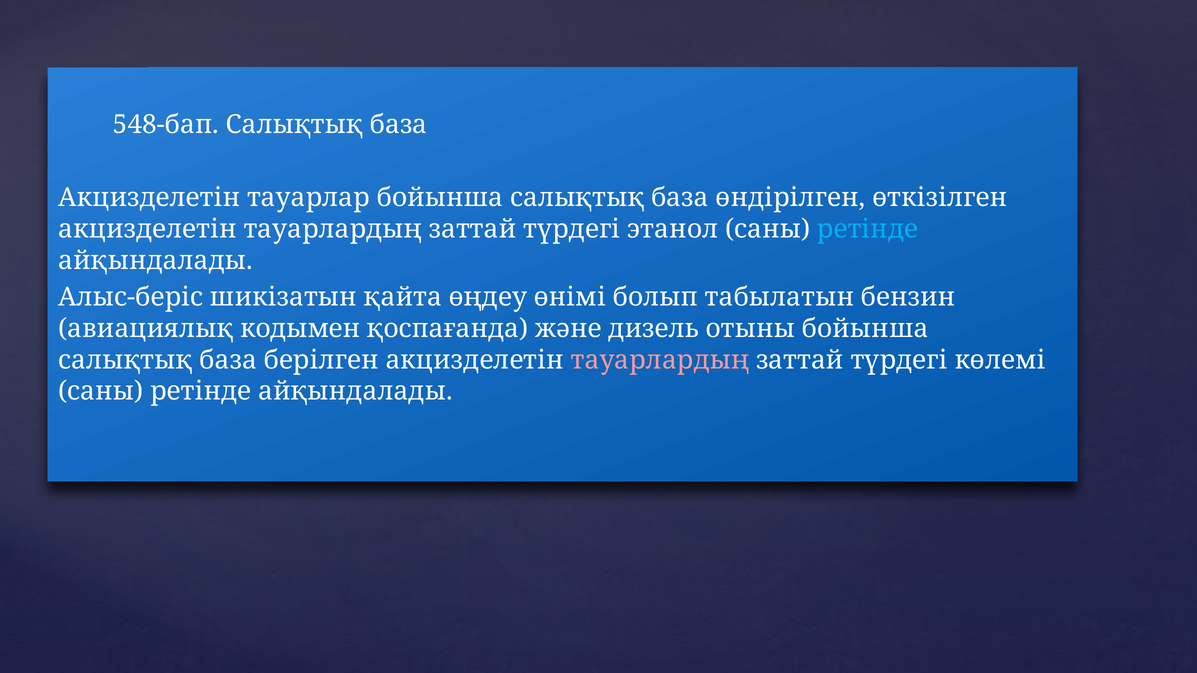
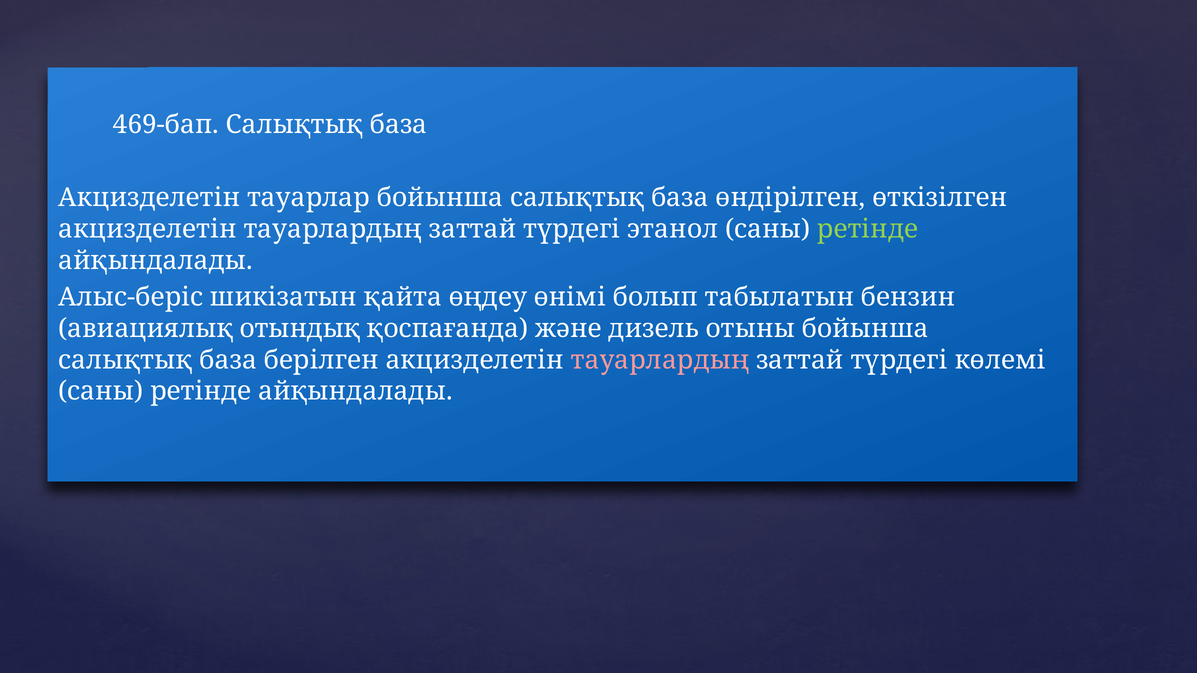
548-бап: 548-бап -> 469-бап (166, 124)
ретінде colour: light blue -> light green (868, 229)
кодымен: кодымен -> отындық (300, 329)
